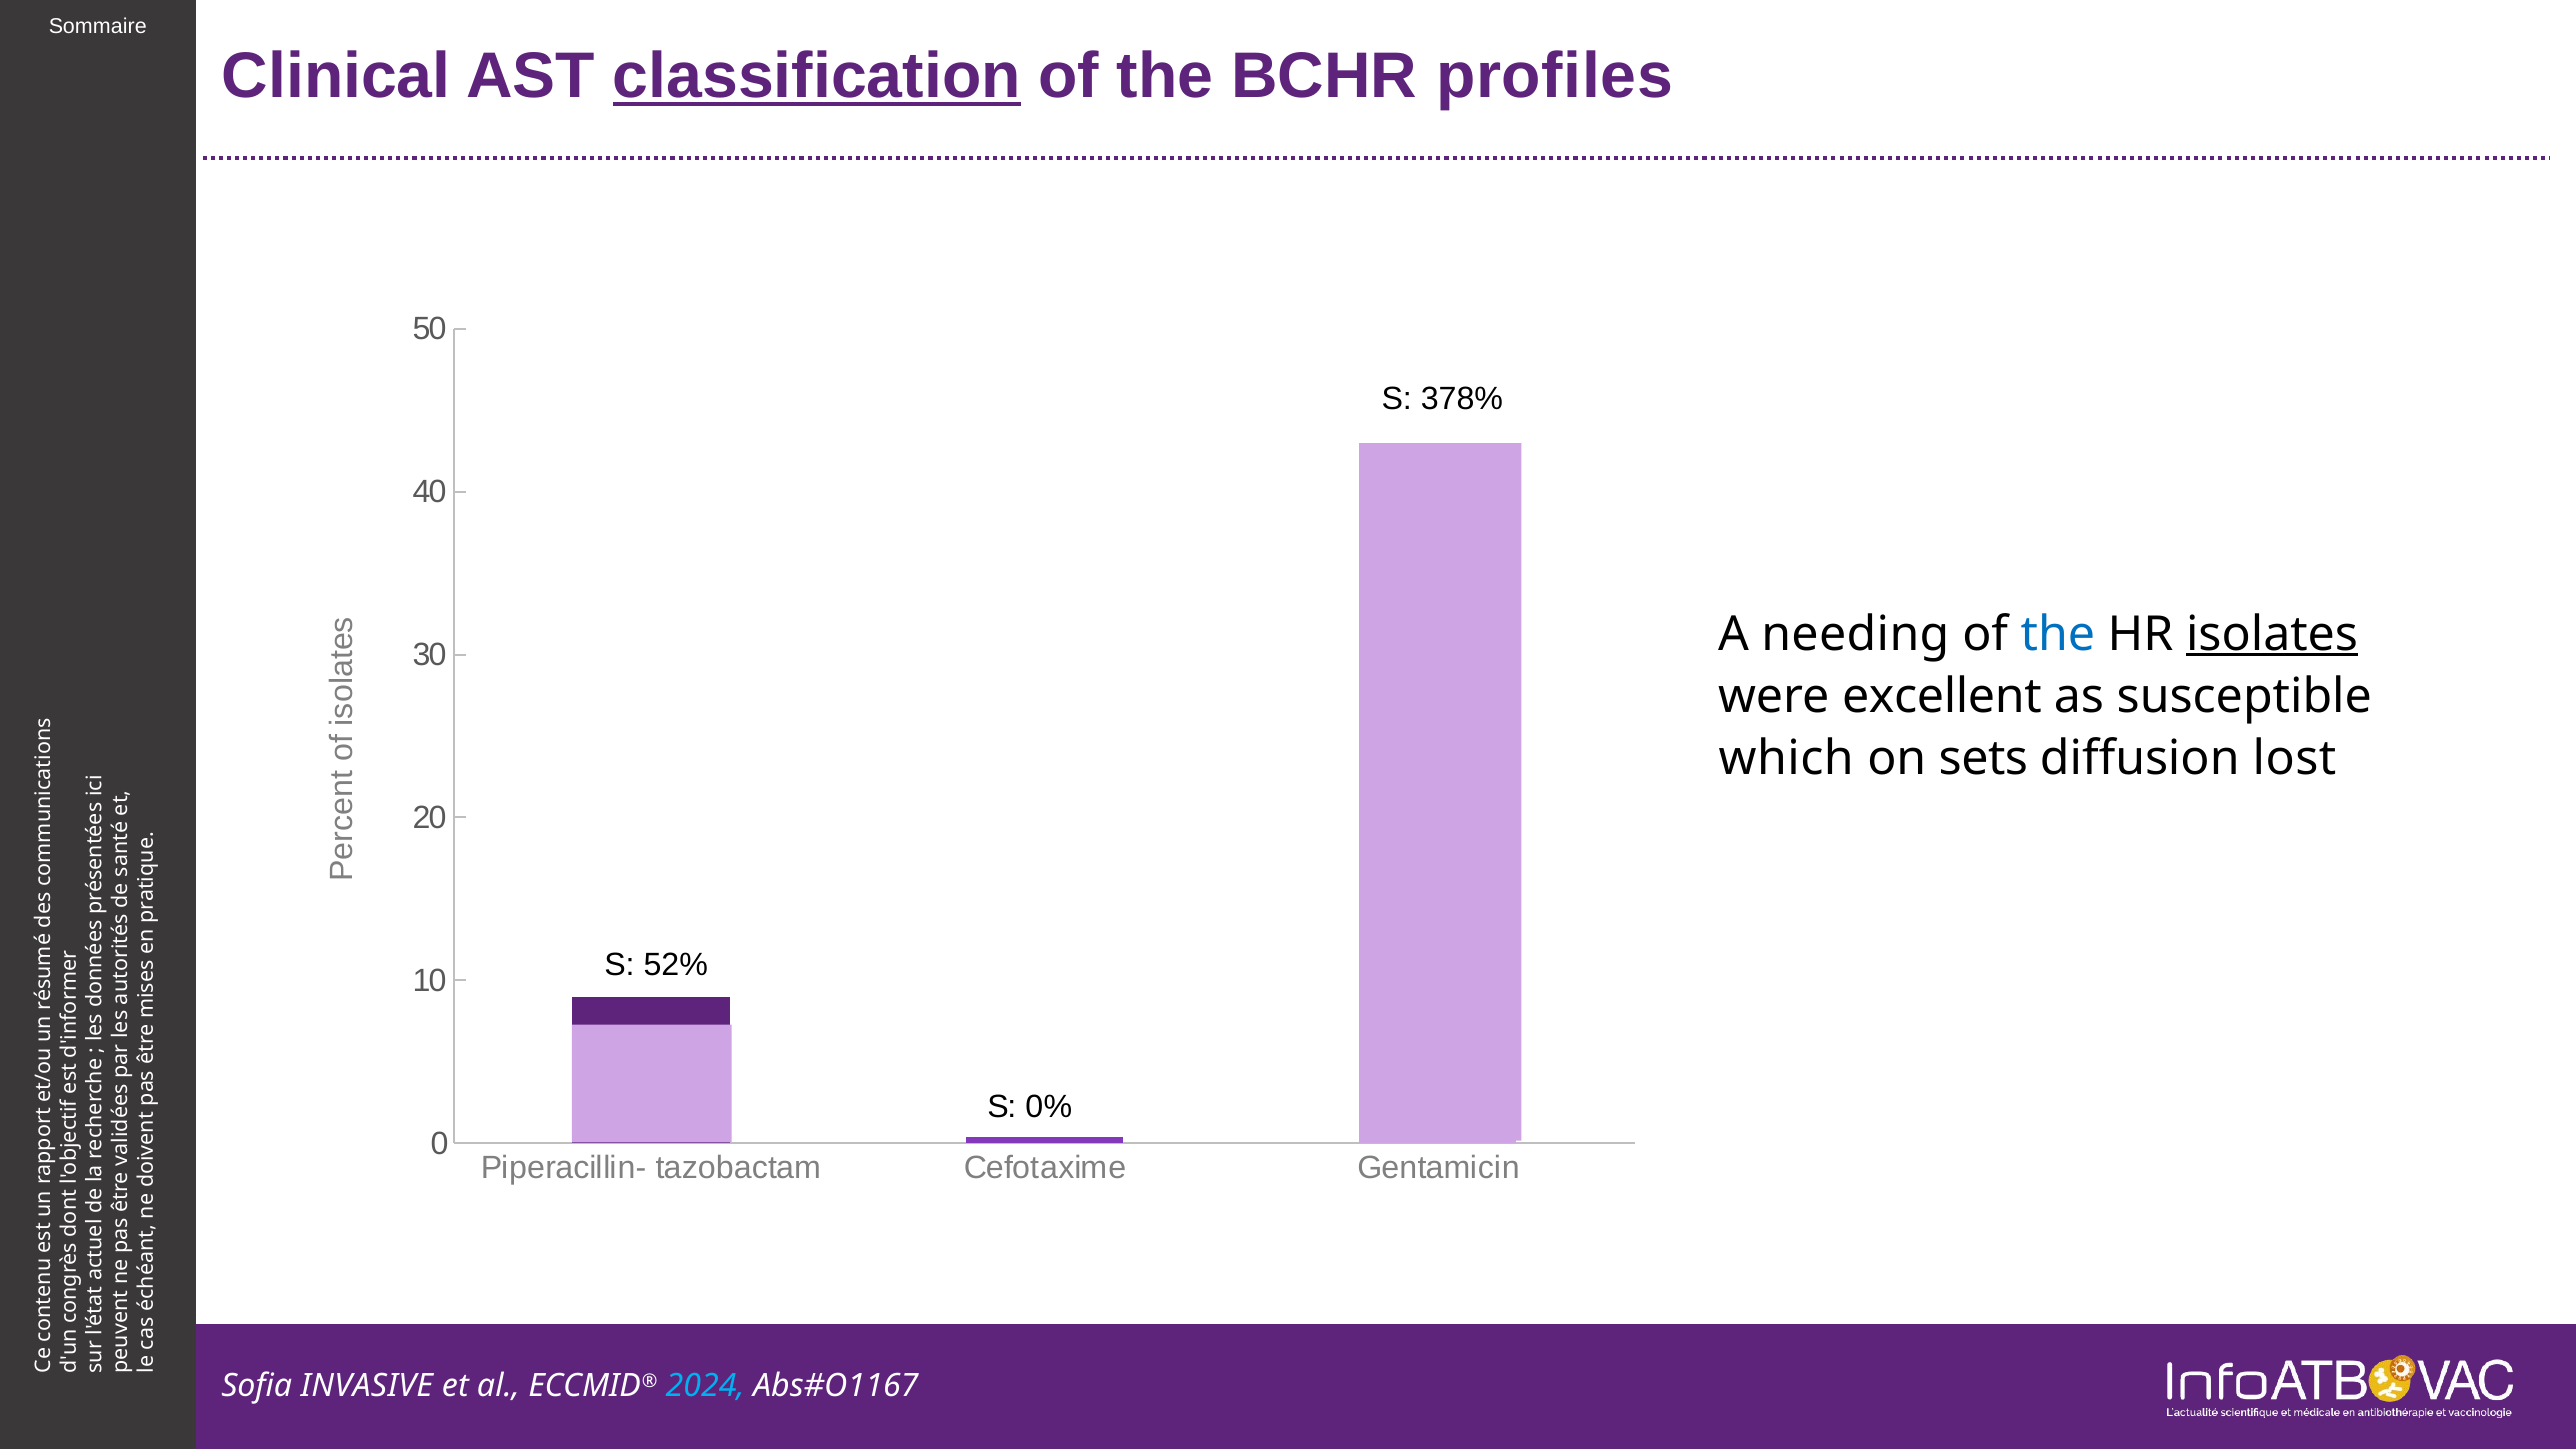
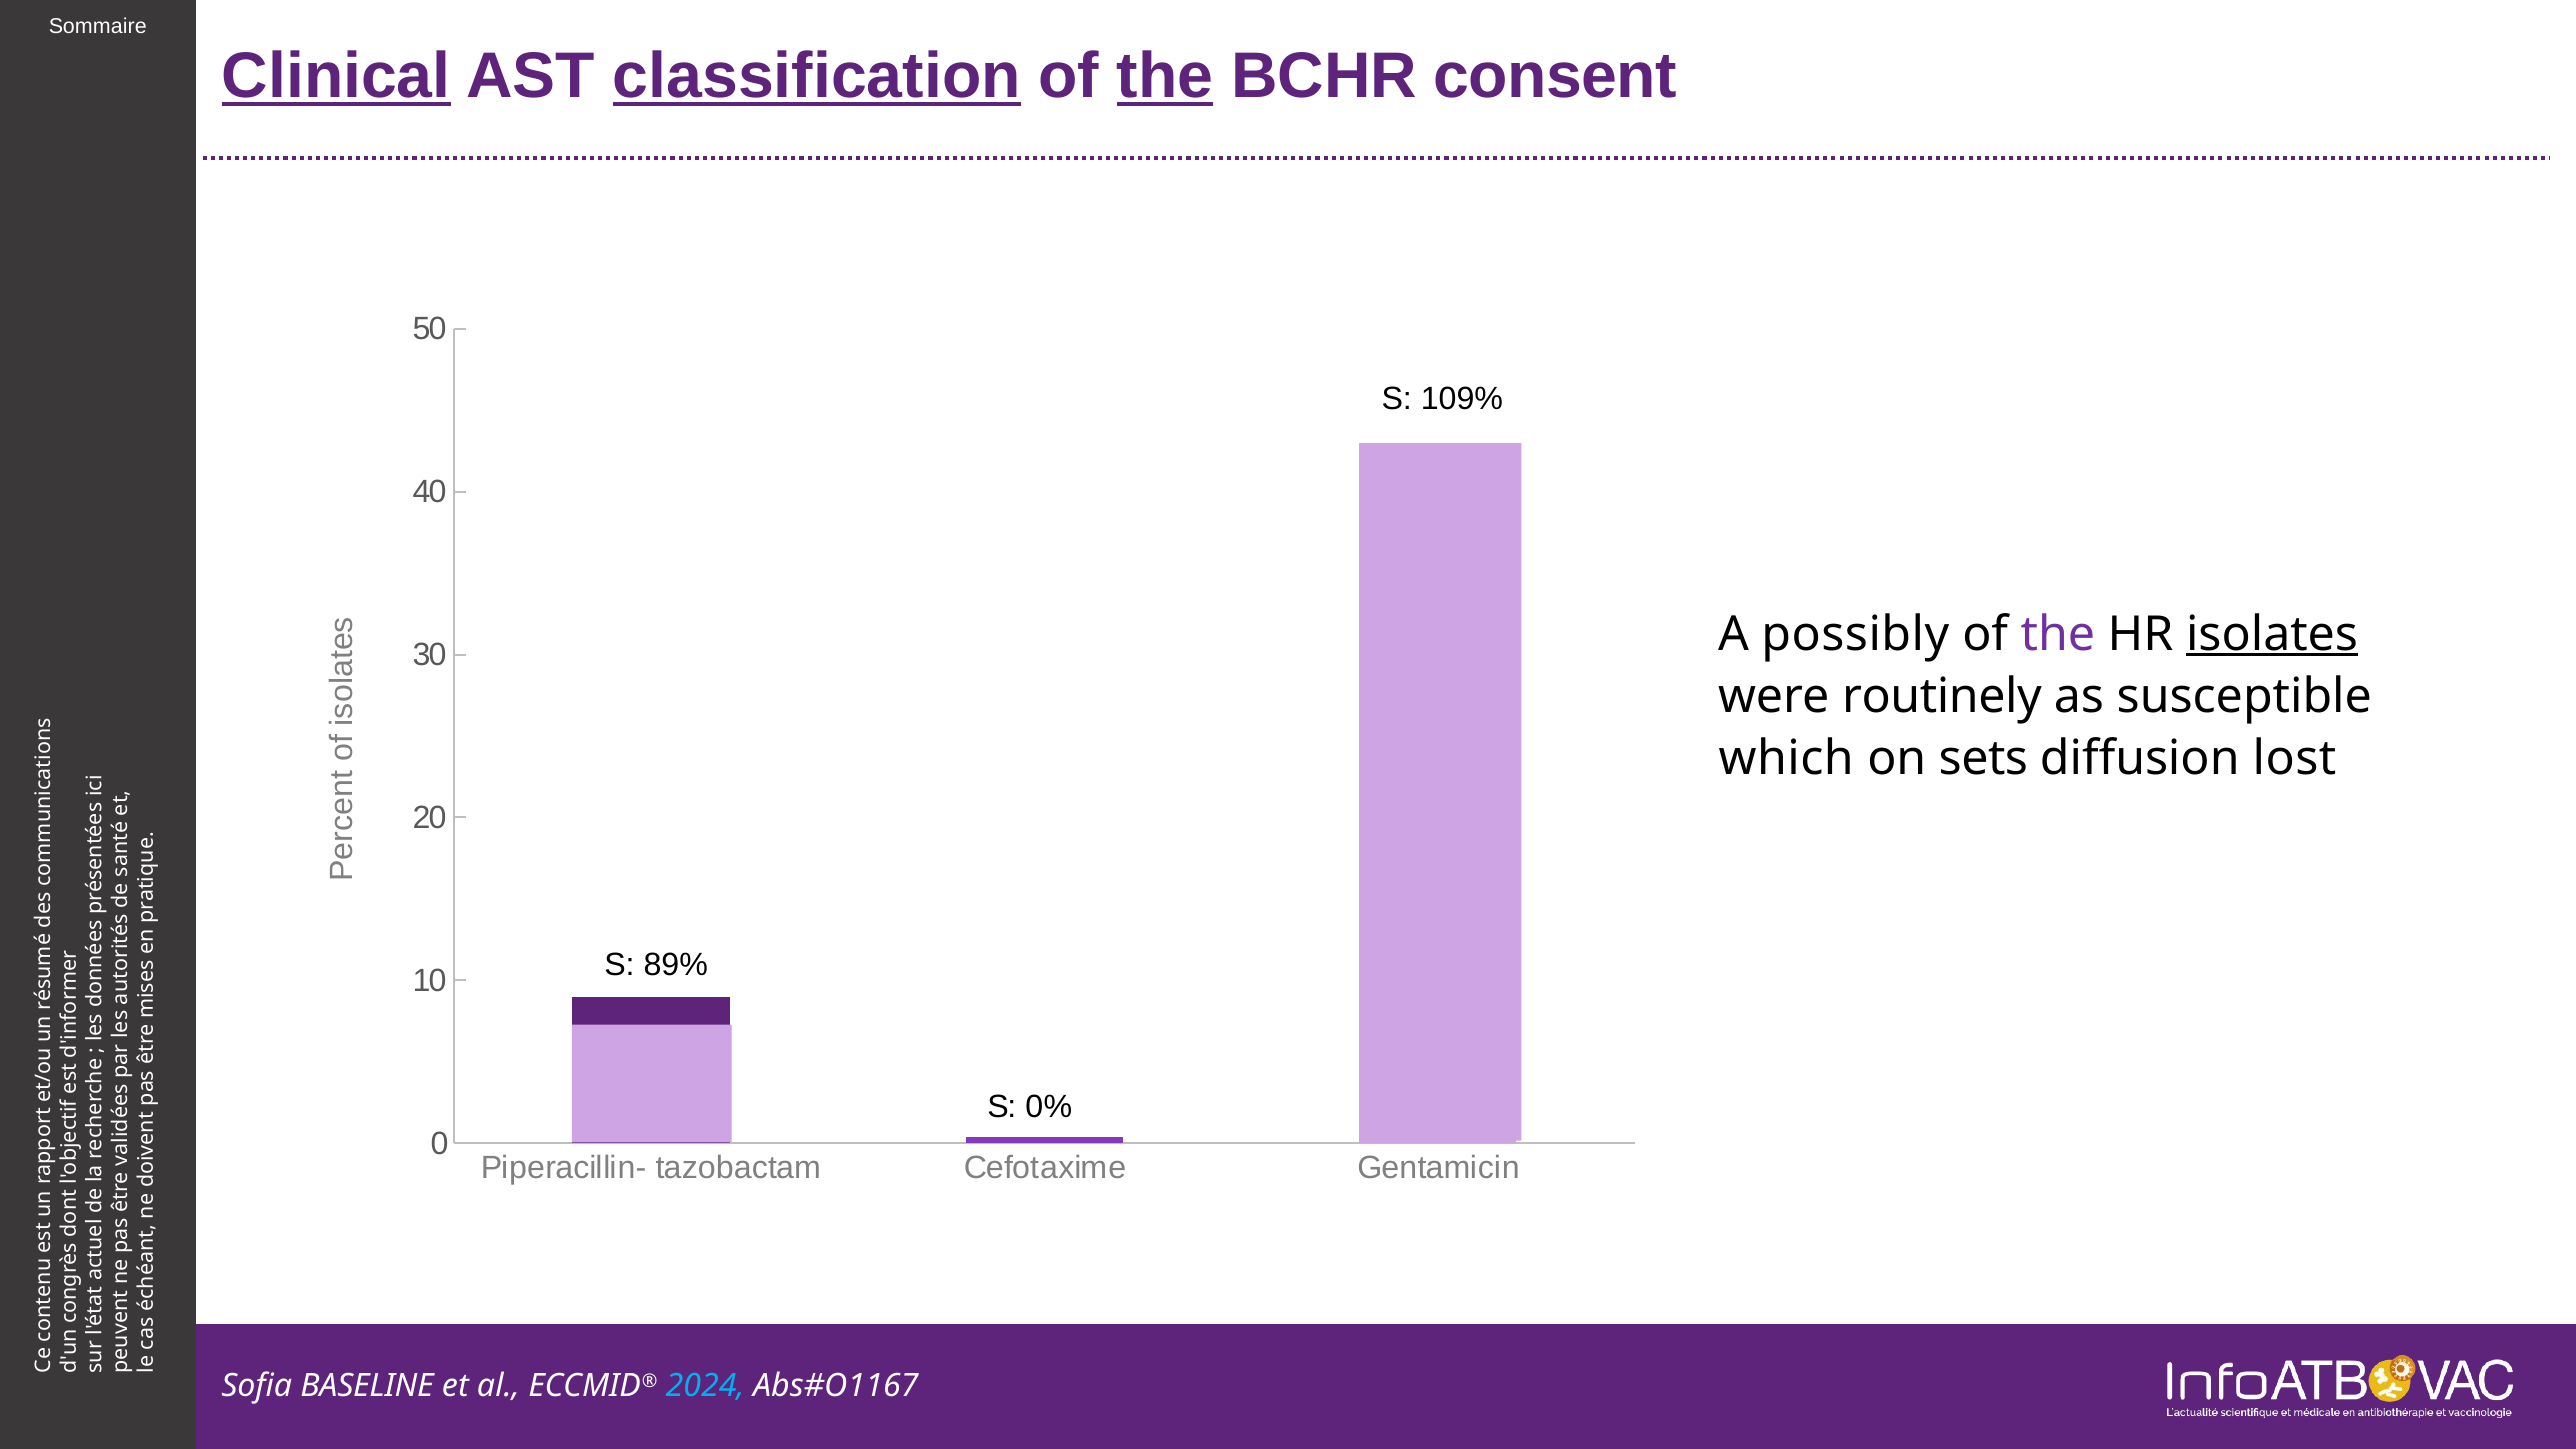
Clinical underline: none -> present (336, 76)
the underline: none -> present (1165, 76)
profiles: profiles -> consent (1555, 76)
378%: 378% -> 109% (1462, 399)
needing: needing -> possibly (1855, 634)
the colour: blue -> purple (2058, 634)
excellent: excellent -> routinely (1942, 696)
52%: 52% -> 89% (676, 965)
INVASIVE: INVASIVE -> BASELINE (367, 1386)
